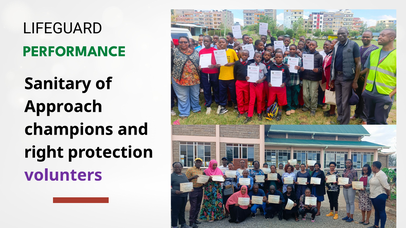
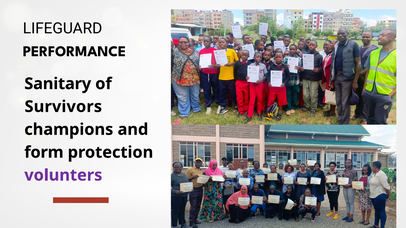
PERFORMANCE colour: green -> black (74, 51)
Approach: Approach -> Survivors (63, 107)
right: right -> form (44, 153)
